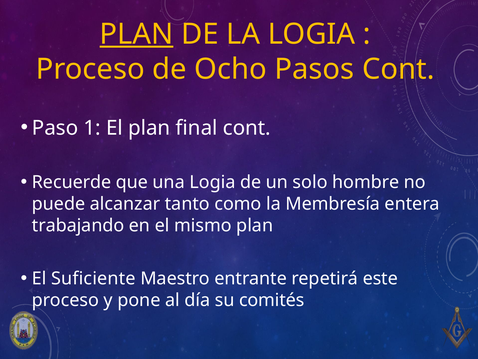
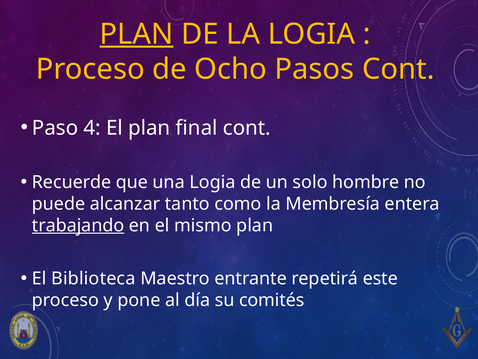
1: 1 -> 4 (92, 128)
trabajando underline: none -> present (78, 225)
Suficiente: Suficiente -> Biblioteca (93, 278)
